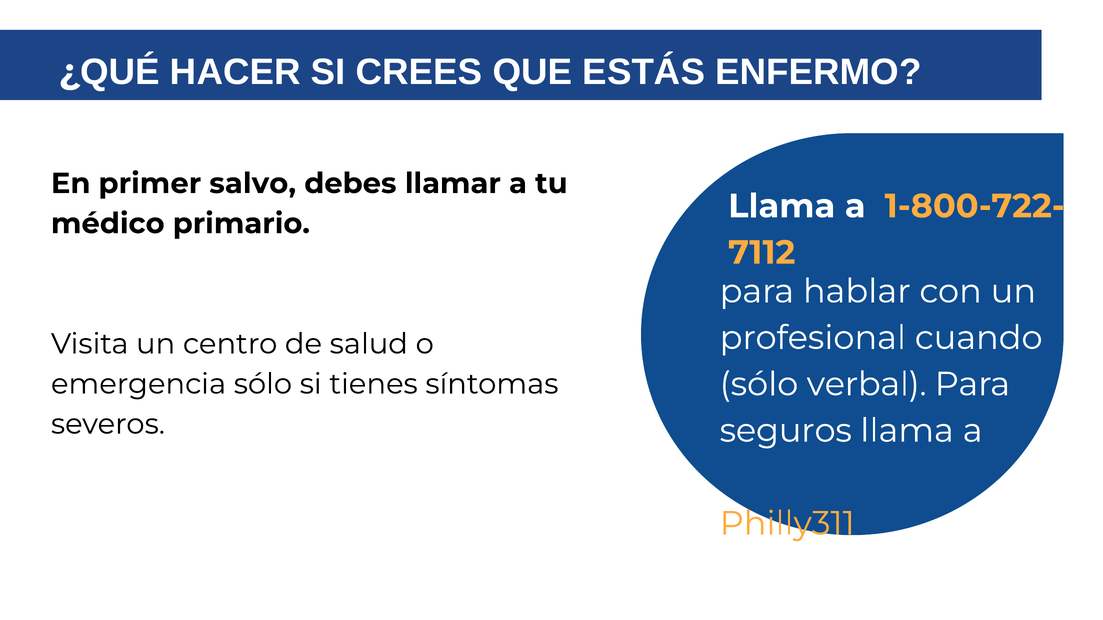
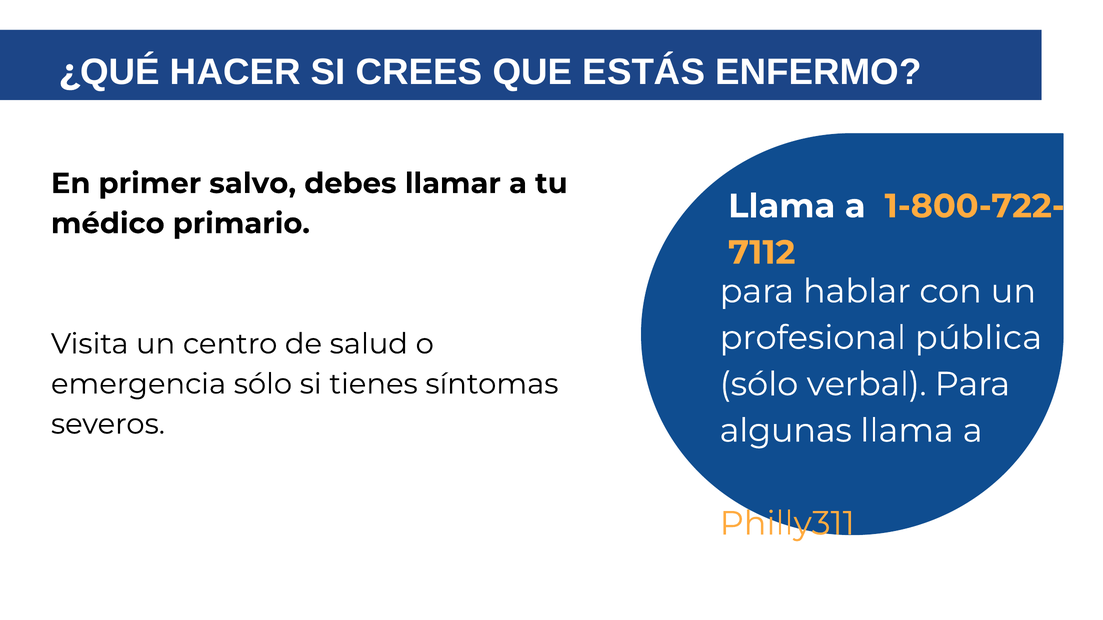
cuando: cuando -> pública (978, 338)
seguros: seguros -> algunas (786, 431)
